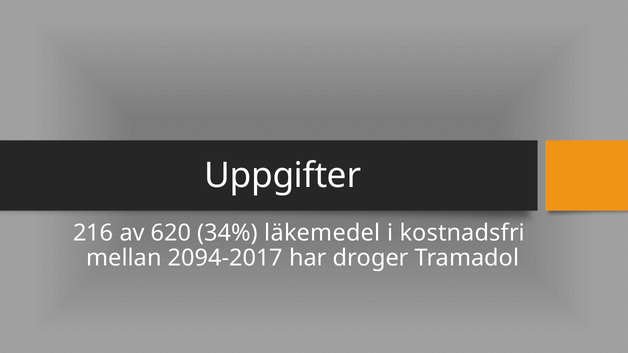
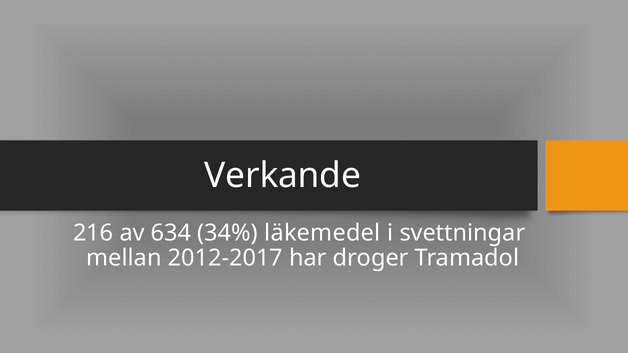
Uppgifter: Uppgifter -> Verkande (283, 176)
620: 620 -> 634 (171, 233)
kostnadsfri: kostnadsfri -> svettningar (462, 233)
2094-2017: 2094-2017 -> 2012-2017 (225, 258)
